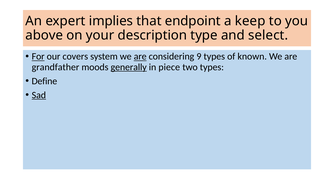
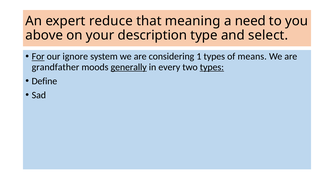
implies: implies -> reduce (111, 21)
endpoint: endpoint -> meaning (193, 21)
keep: keep -> need (250, 21)
covers: covers -> ignore (75, 56)
are underline: present -> none (140, 56)
9: 9 -> 1 (199, 56)
known: known -> means (252, 56)
piece: piece -> every (169, 67)
types underline: none -> present (212, 67)
Sad underline: present -> none (39, 95)
